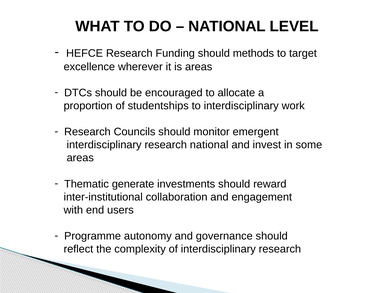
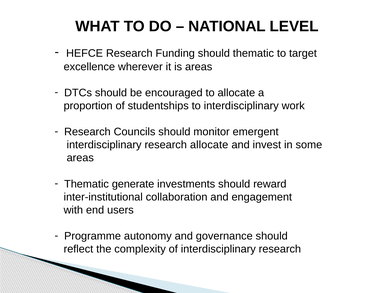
should methods: methods -> thematic (253, 53)
research national: national -> allocate (209, 145)
